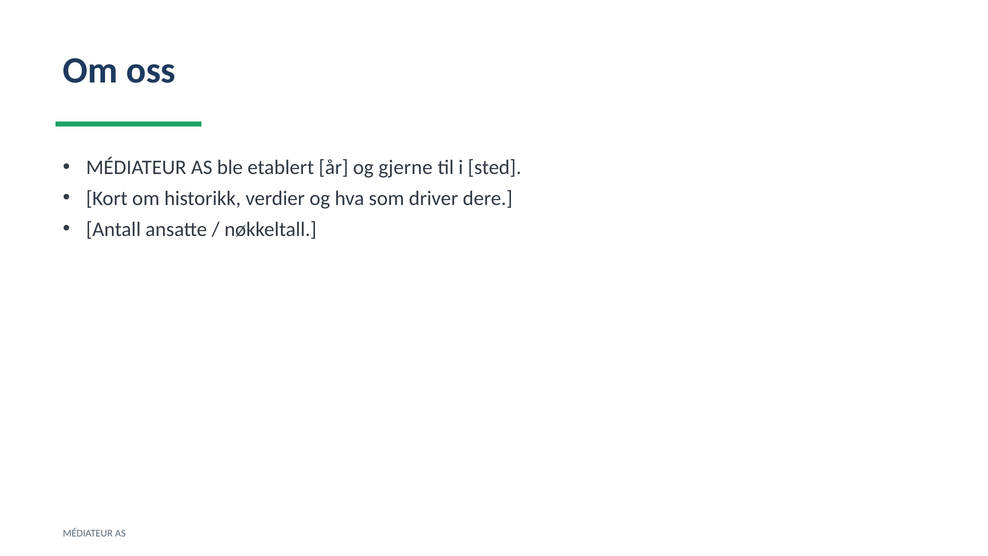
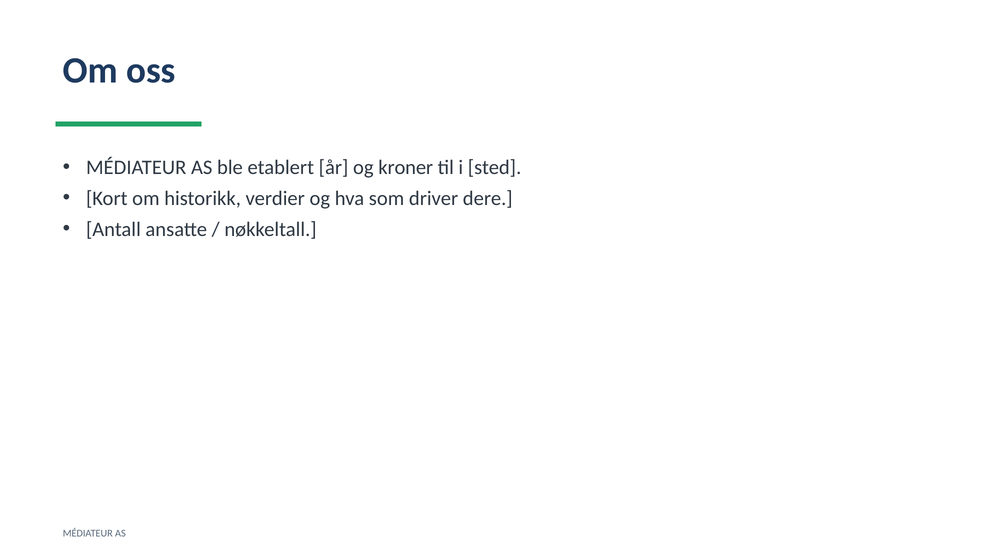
gjerne: gjerne -> kroner (406, 167)
